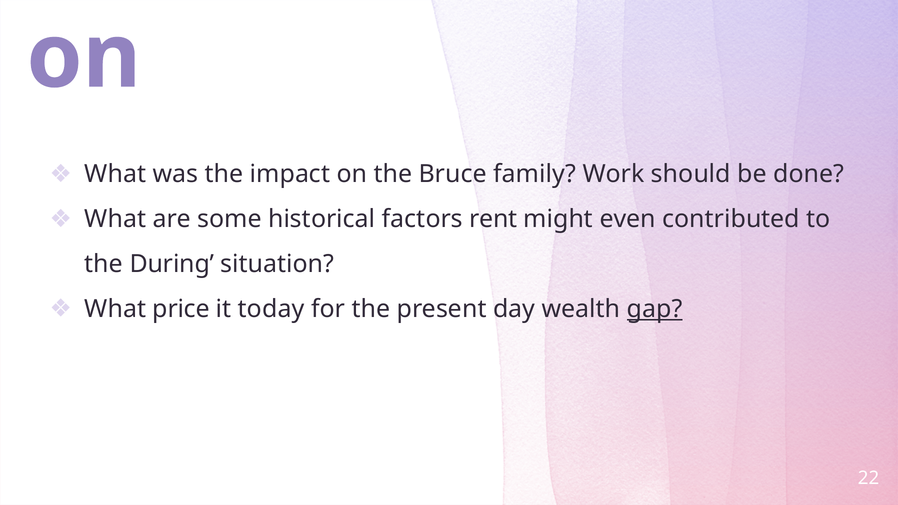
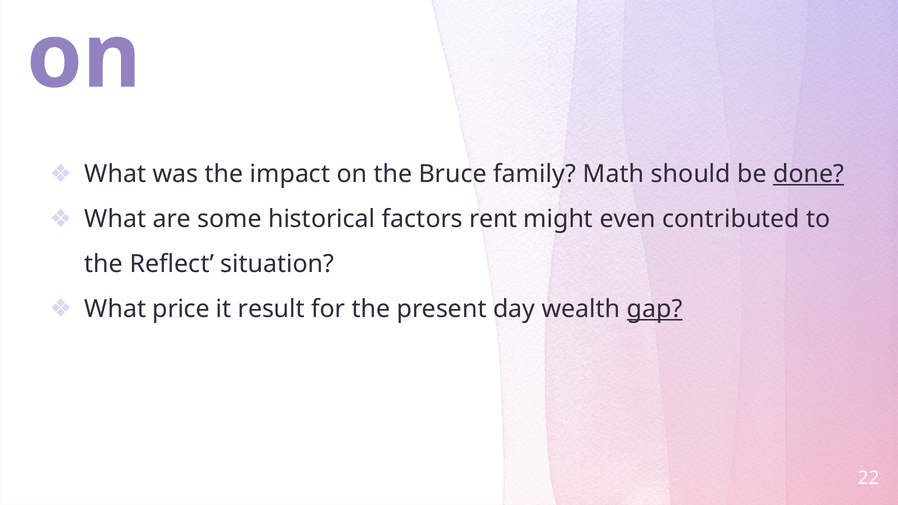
Work: Work -> Math (613, 174)
done underline: none -> present (809, 174)
During: During -> Reflect (172, 264)
today: today -> result (271, 309)
